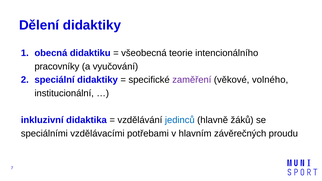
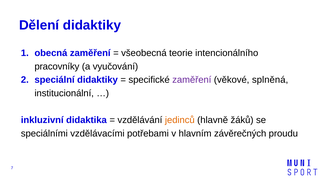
obecná didaktiku: didaktiku -> zaměření (90, 53)
volného: volného -> splněná (270, 80)
jedinců colour: blue -> orange (180, 120)
